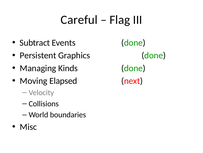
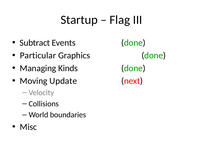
Careful: Careful -> Startup (79, 20)
Persistent: Persistent -> Particular (38, 55)
Elapsed: Elapsed -> Update (63, 80)
